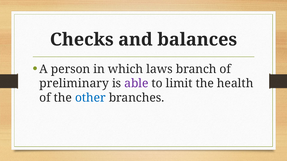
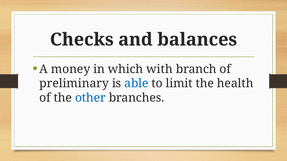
person: person -> money (71, 69)
laws: laws -> with (159, 69)
able colour: purple -> blue (136, 84)
